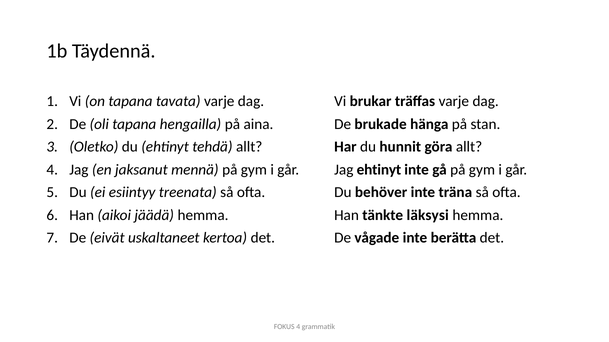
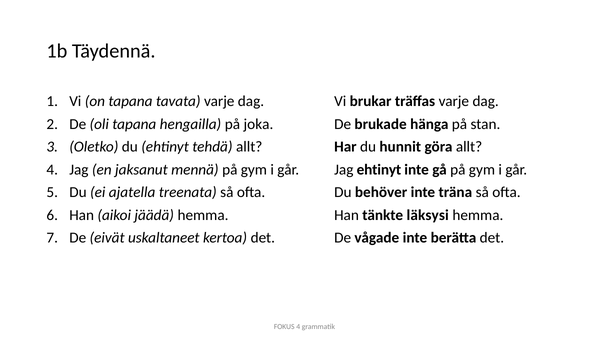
aina: aina -> joka (258, 124)
esiintyy: esiintyy -> ajatella (132, 193)
